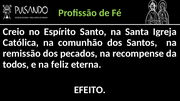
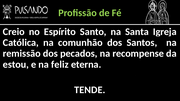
todos: todos -> estou (16, 65)
EFEITO: EFEITO -> TENDE (90, 90)
